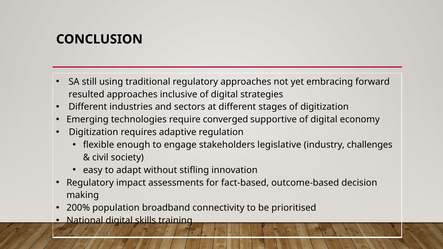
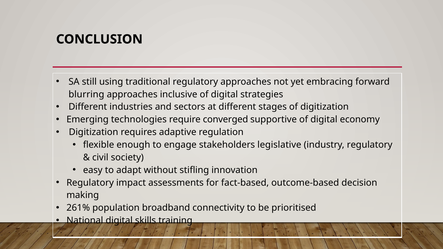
resulted: resulted -> blurring (86, 94)
industry challenges: challenges -> regulatory (370, 145)
200%: 200% -> 261% (78, 208)
